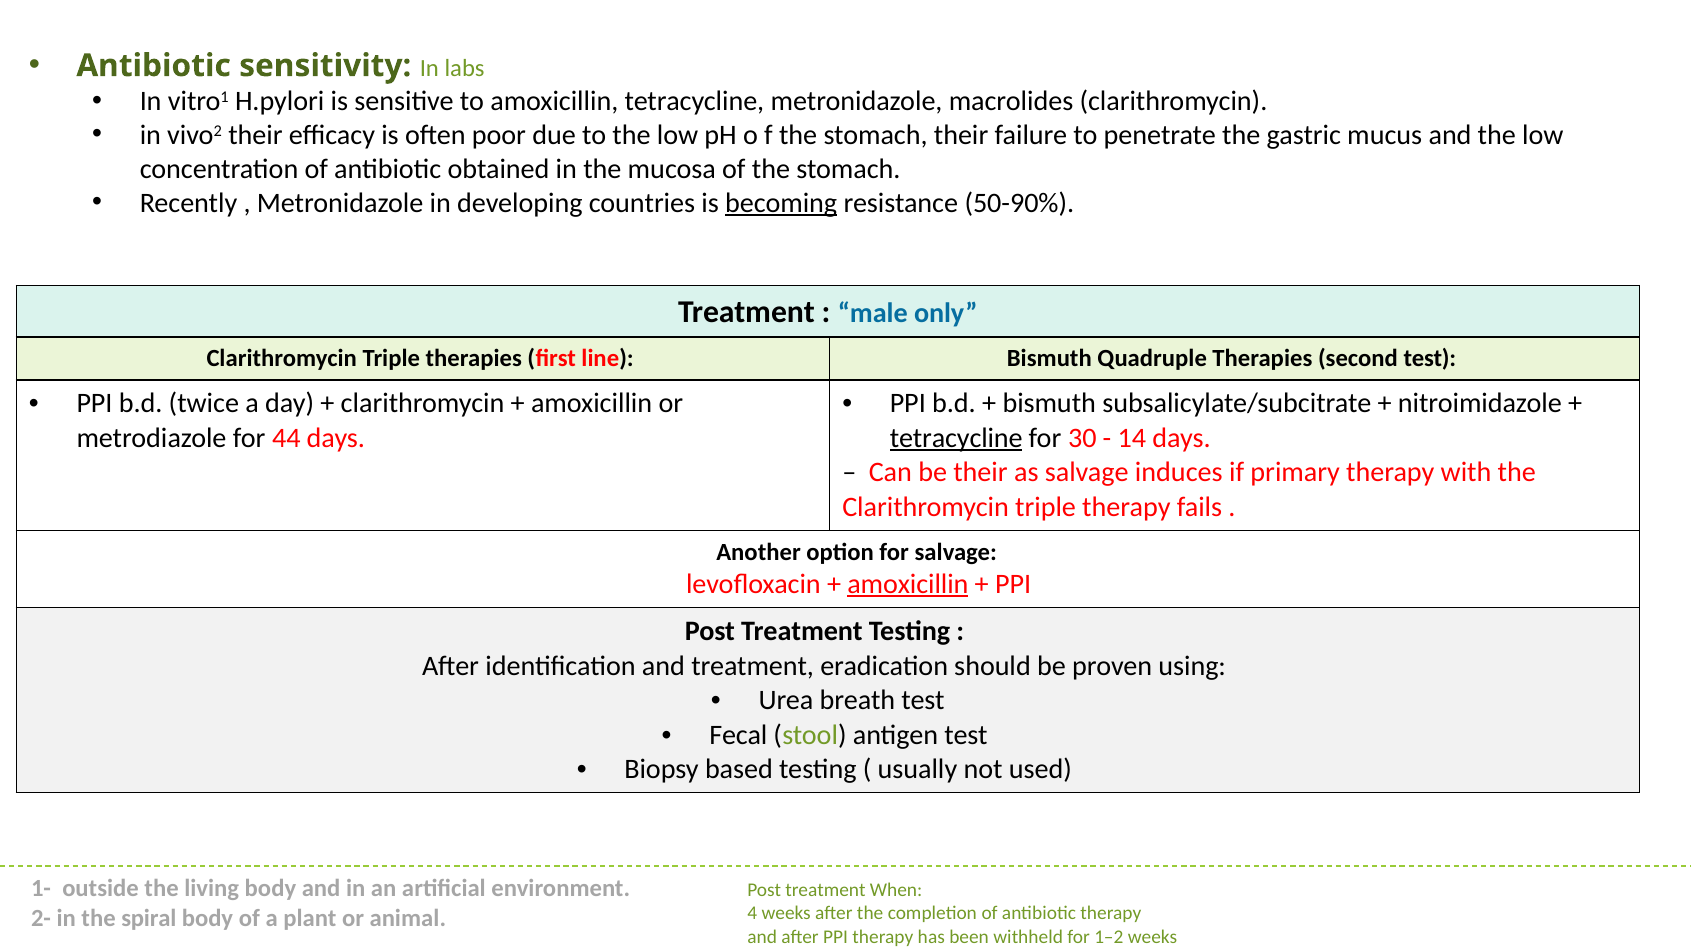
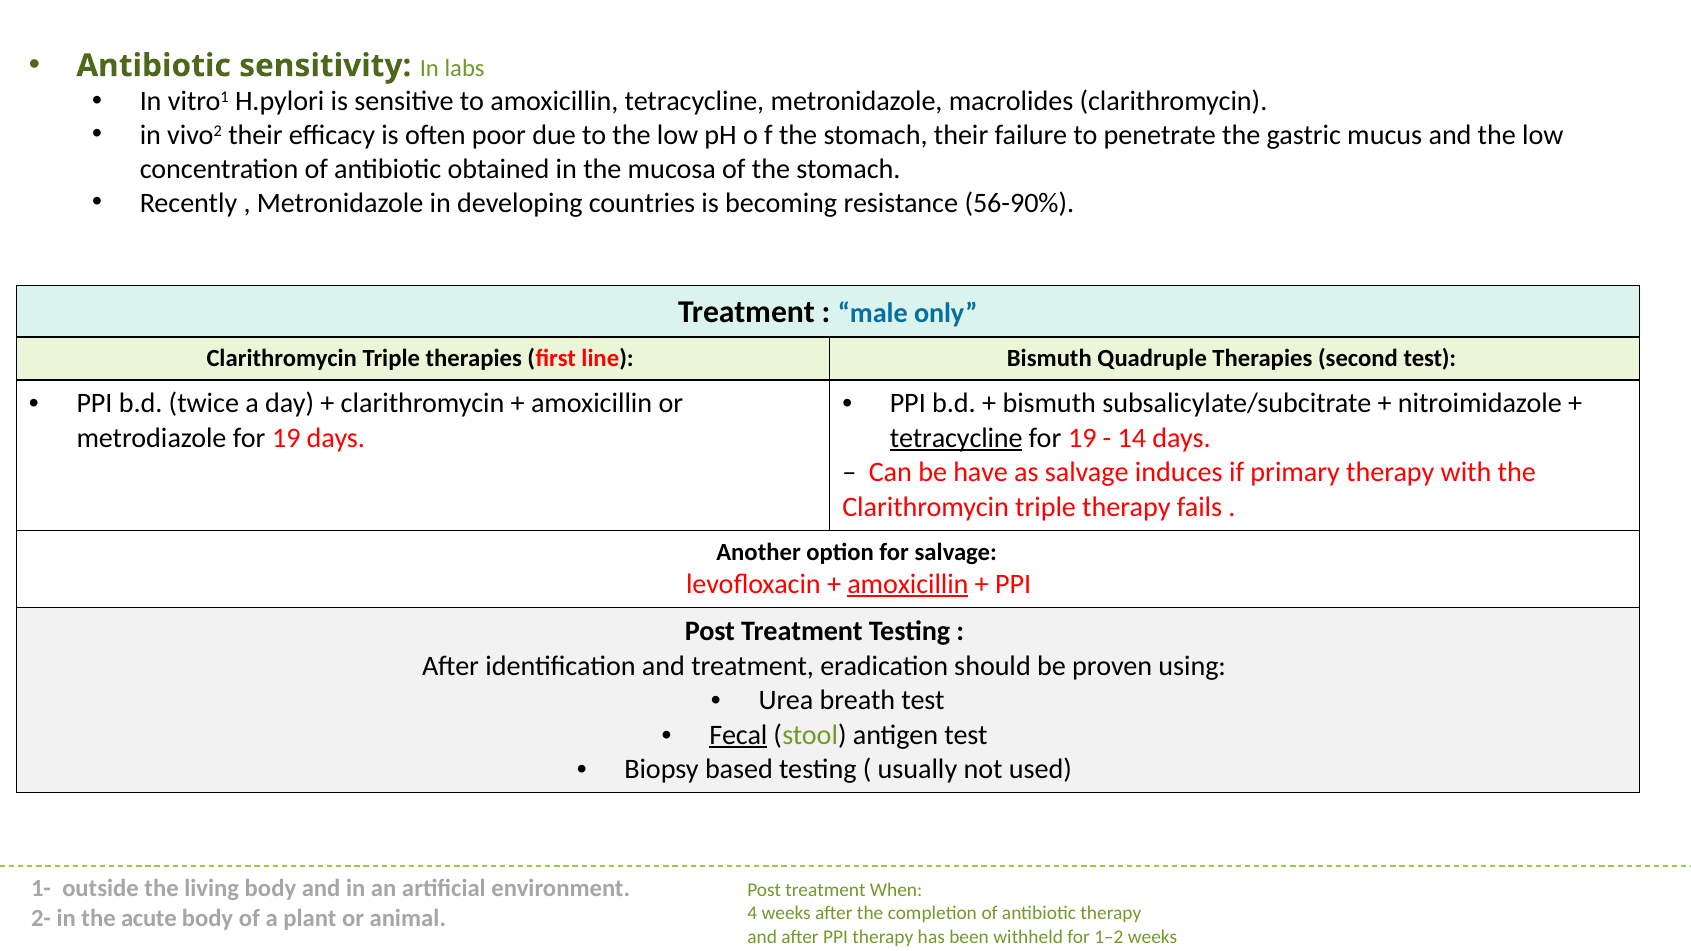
becoming underline: present -> none (781, 203)
50-90%: 50-90% -> 56-90% (1019, 203)
metrodiazole for 44: 44 -> 19 (286, 438)
30: 30 -> 19 (1082, 438)
be their: their -> have (981, 473)
Fecal underline: none -> present (738, 735)
spiral: spiral -> acute (149, 918)
